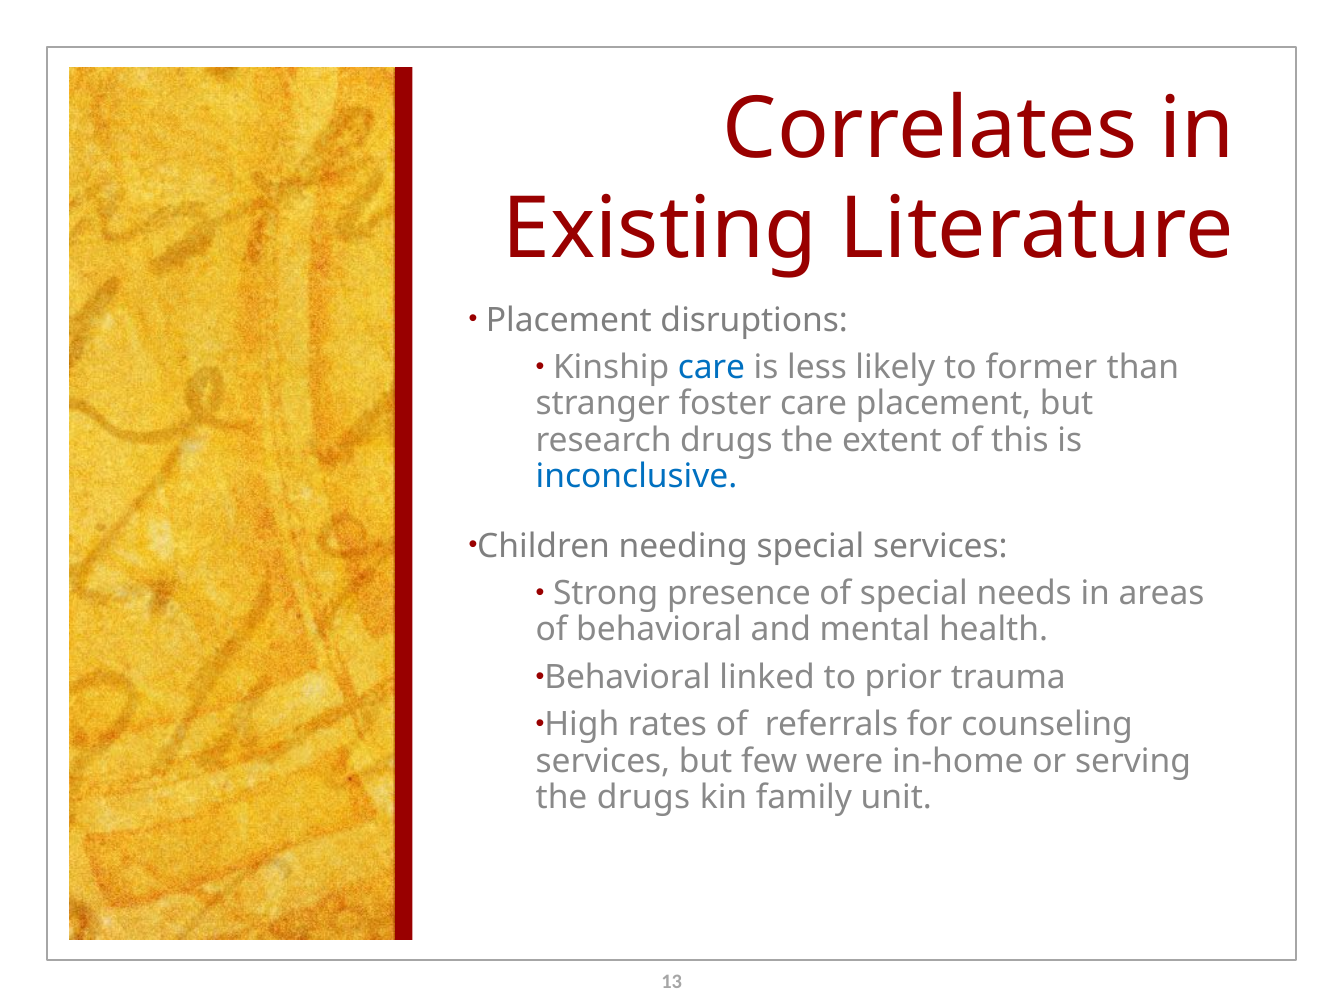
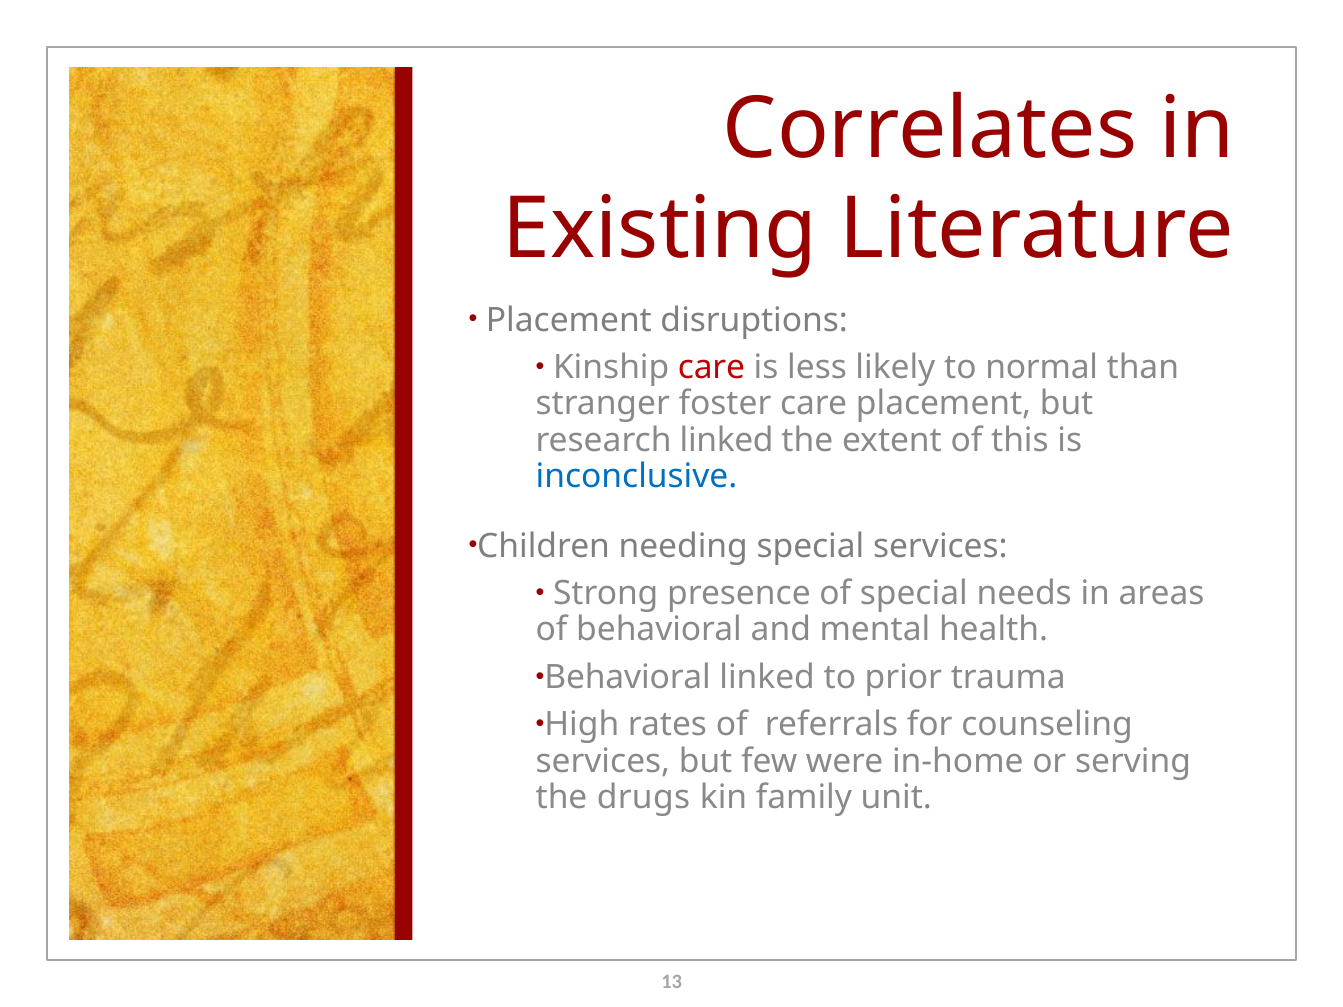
care colour: blue -> red (711, 368)
former: former -> normal (1042, 368)
research drugs: drugs -> linked (727, 440)
